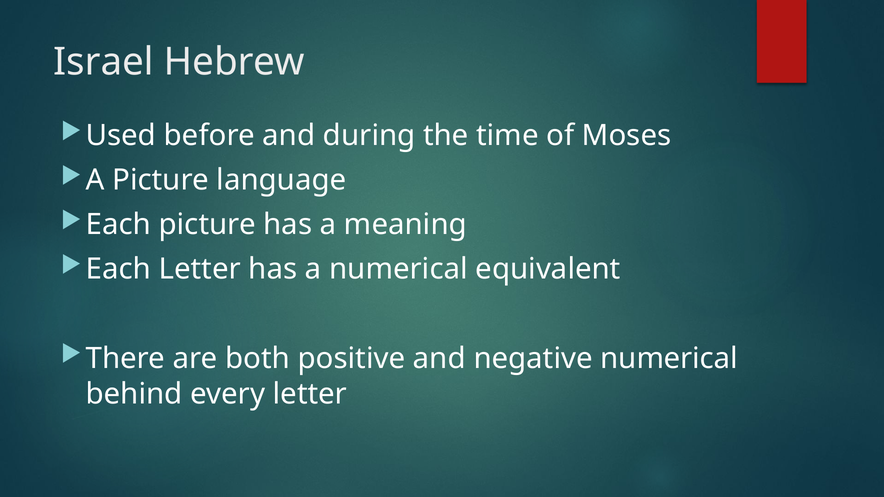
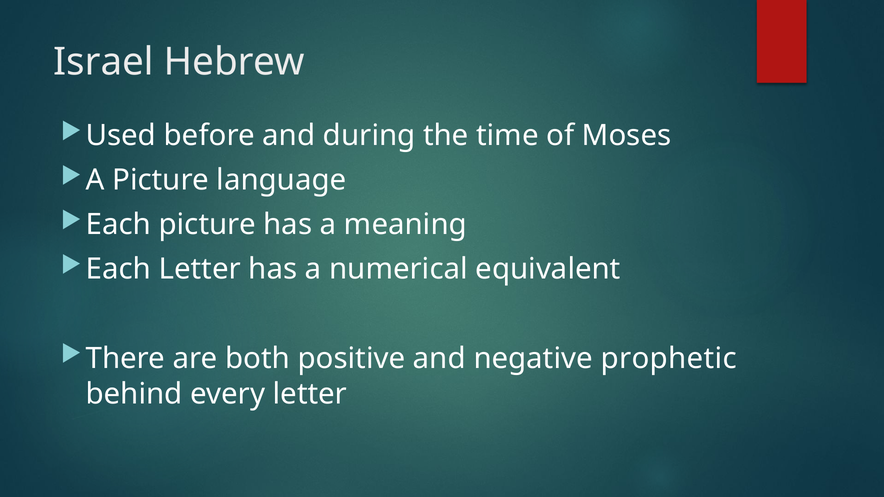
negative numerical: numerical -> prophetic (669, 359)
